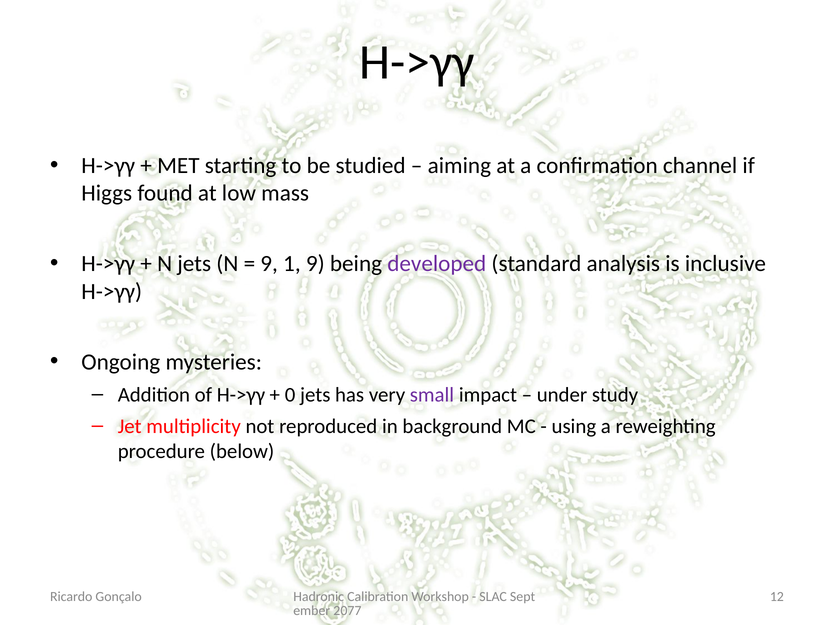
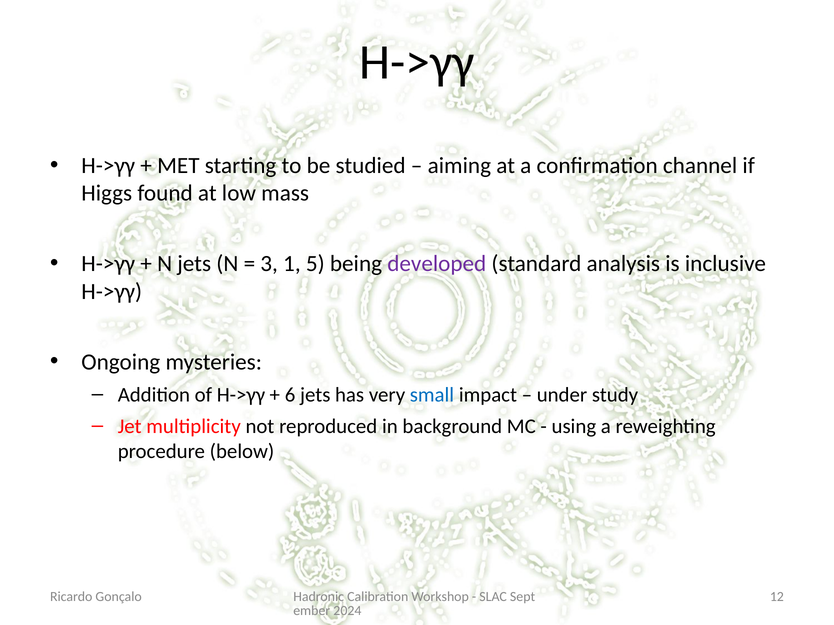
9: 9 -> 3 (269, 264)
1 9: 9 -> 5 (315, 264)
0: 0 -> 6 (290, 395)
small colour: purple -> blue (432, 395)
2077: 2077 -> 2024 (347, 611)
